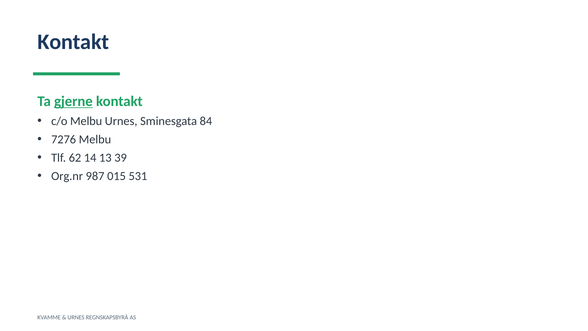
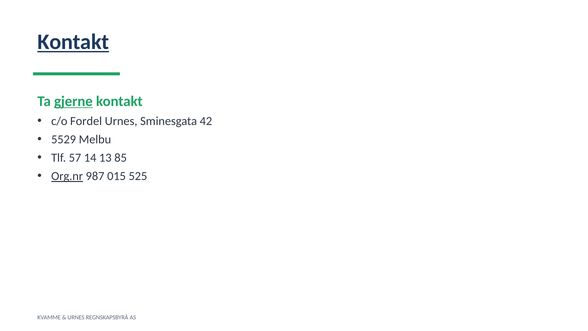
Kontakt underline: none -> present (73, 42)
c/o Melbu: Melbu -> Fordel (86, 121)
84: 84 -> 42 (206, 121)
7276: 7276 -> 5529 (64, 139)
62: 62 -> 57 (75, 158)
39: 39 -> 85 (121, 158)
Org.nr underline: none -> present (67, 176)
531: 531 -> 525 (138, 176)
